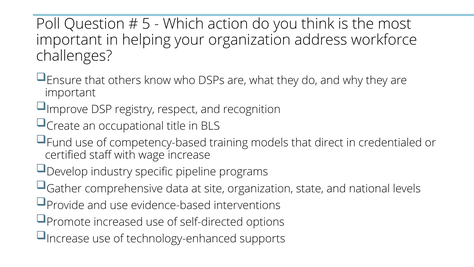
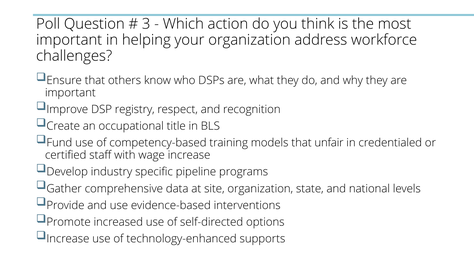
5: 5 -> 3 (146, 24)
direct: direct -> unfair (329, 143)
